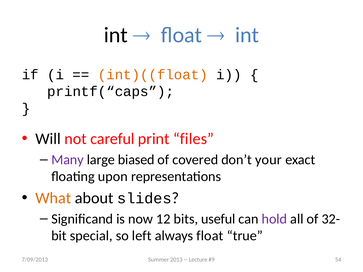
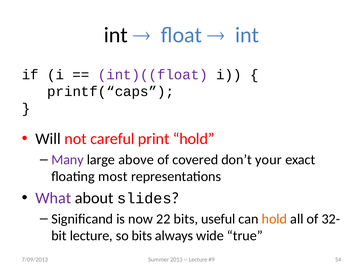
int)((float colour: orange -> purple (153, 75)
print files: files -> hold (194, 139)
biased: biased -> above (136, 160)
upon: upon -> most (113, 177)
What colour: orange -> purple (53, 198)
12: 12 -> 22 (163, 219)
hold colour: purple -> orange (274, 219)
special: special -> lecture (91, 236)
so left: left -> bits (142, 236)
always float: float -> wide (210, 236)
